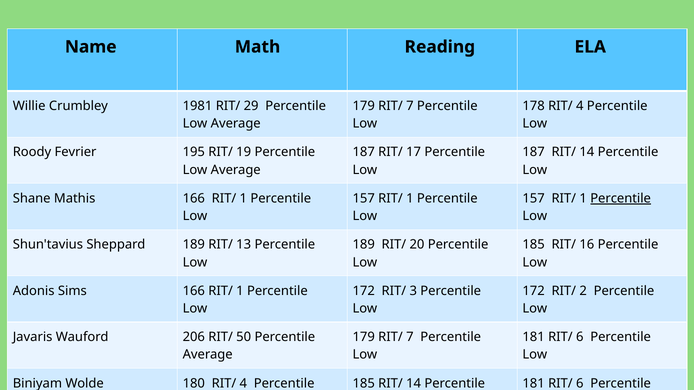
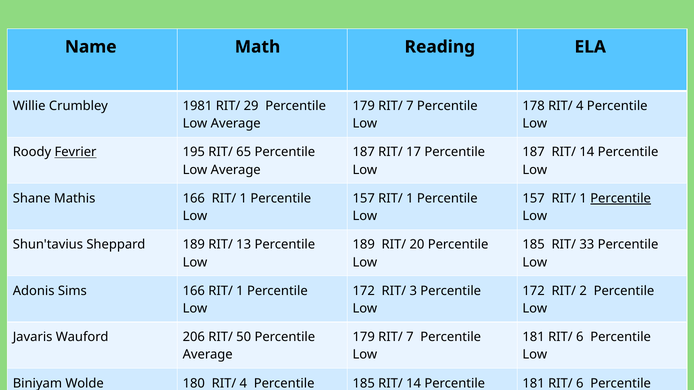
Fevrier underline: none -> present (76, 152)
19: 19 -> 65 (244, 152)
16: 16 -> 33 (587, 245)
